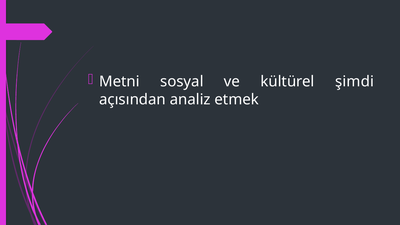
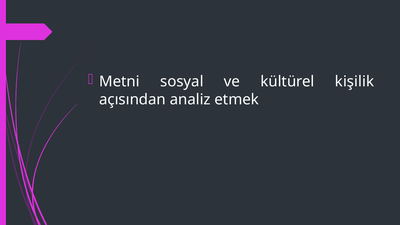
şimdi: şimdi -> kişilik (355, 82)
